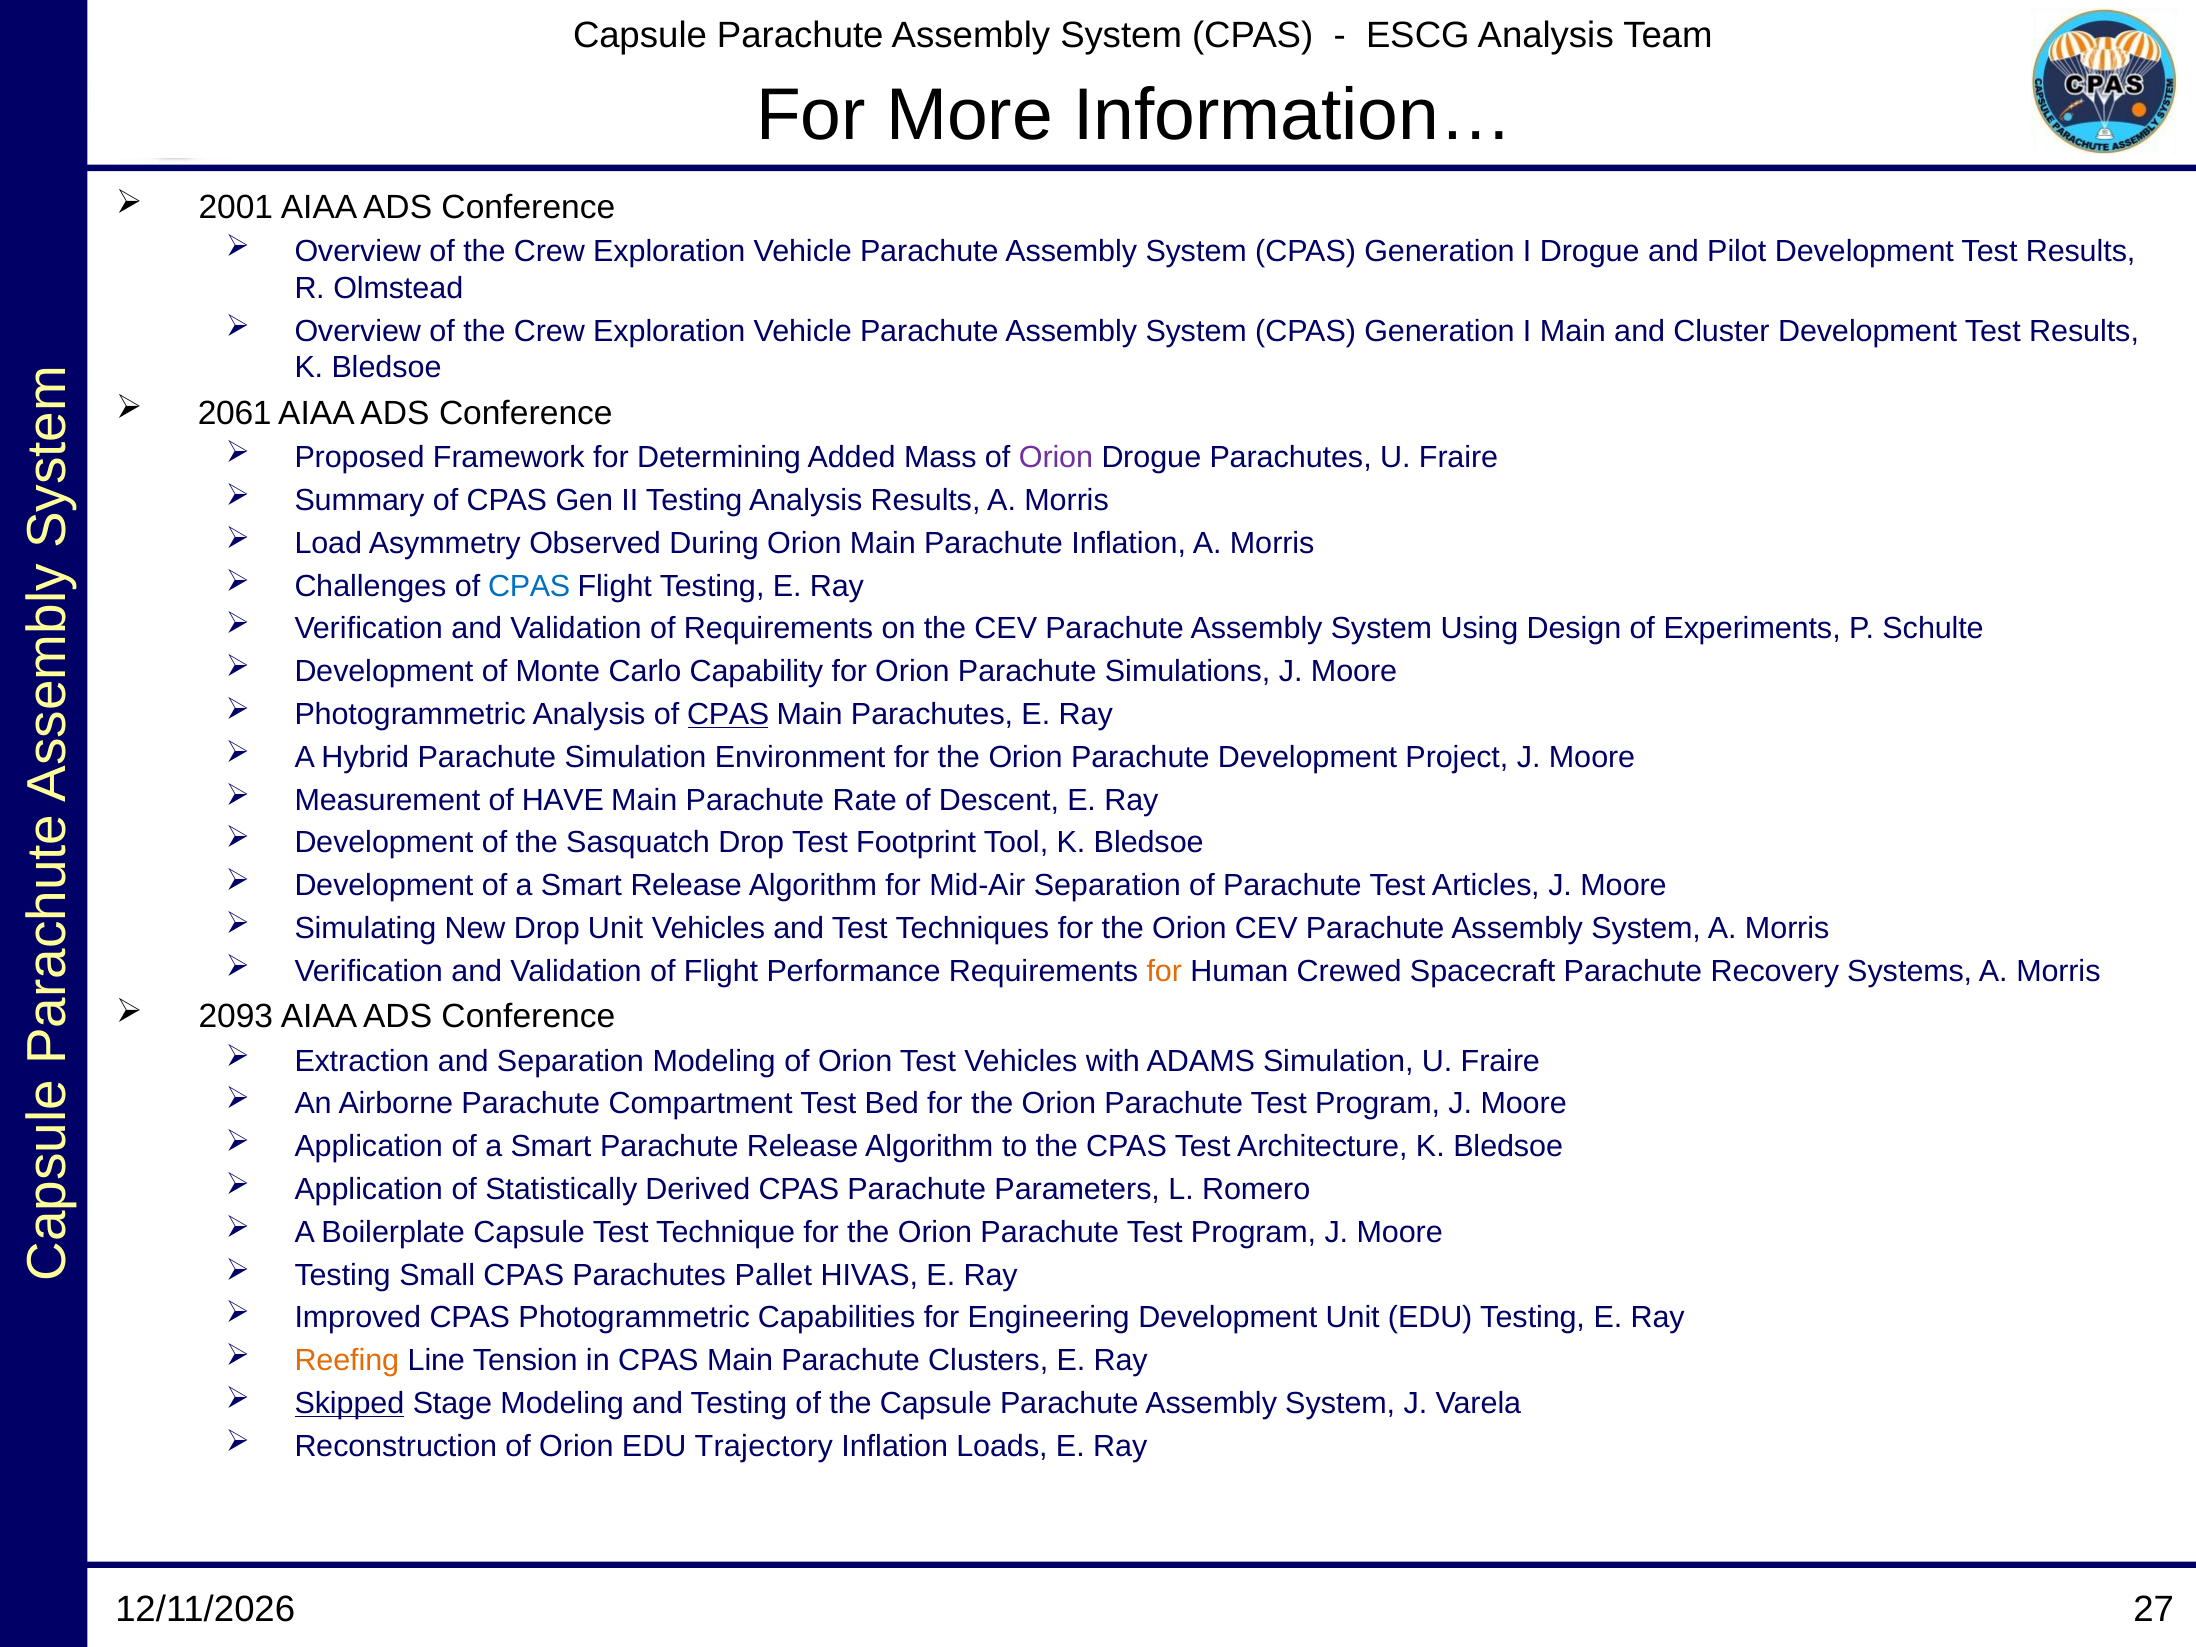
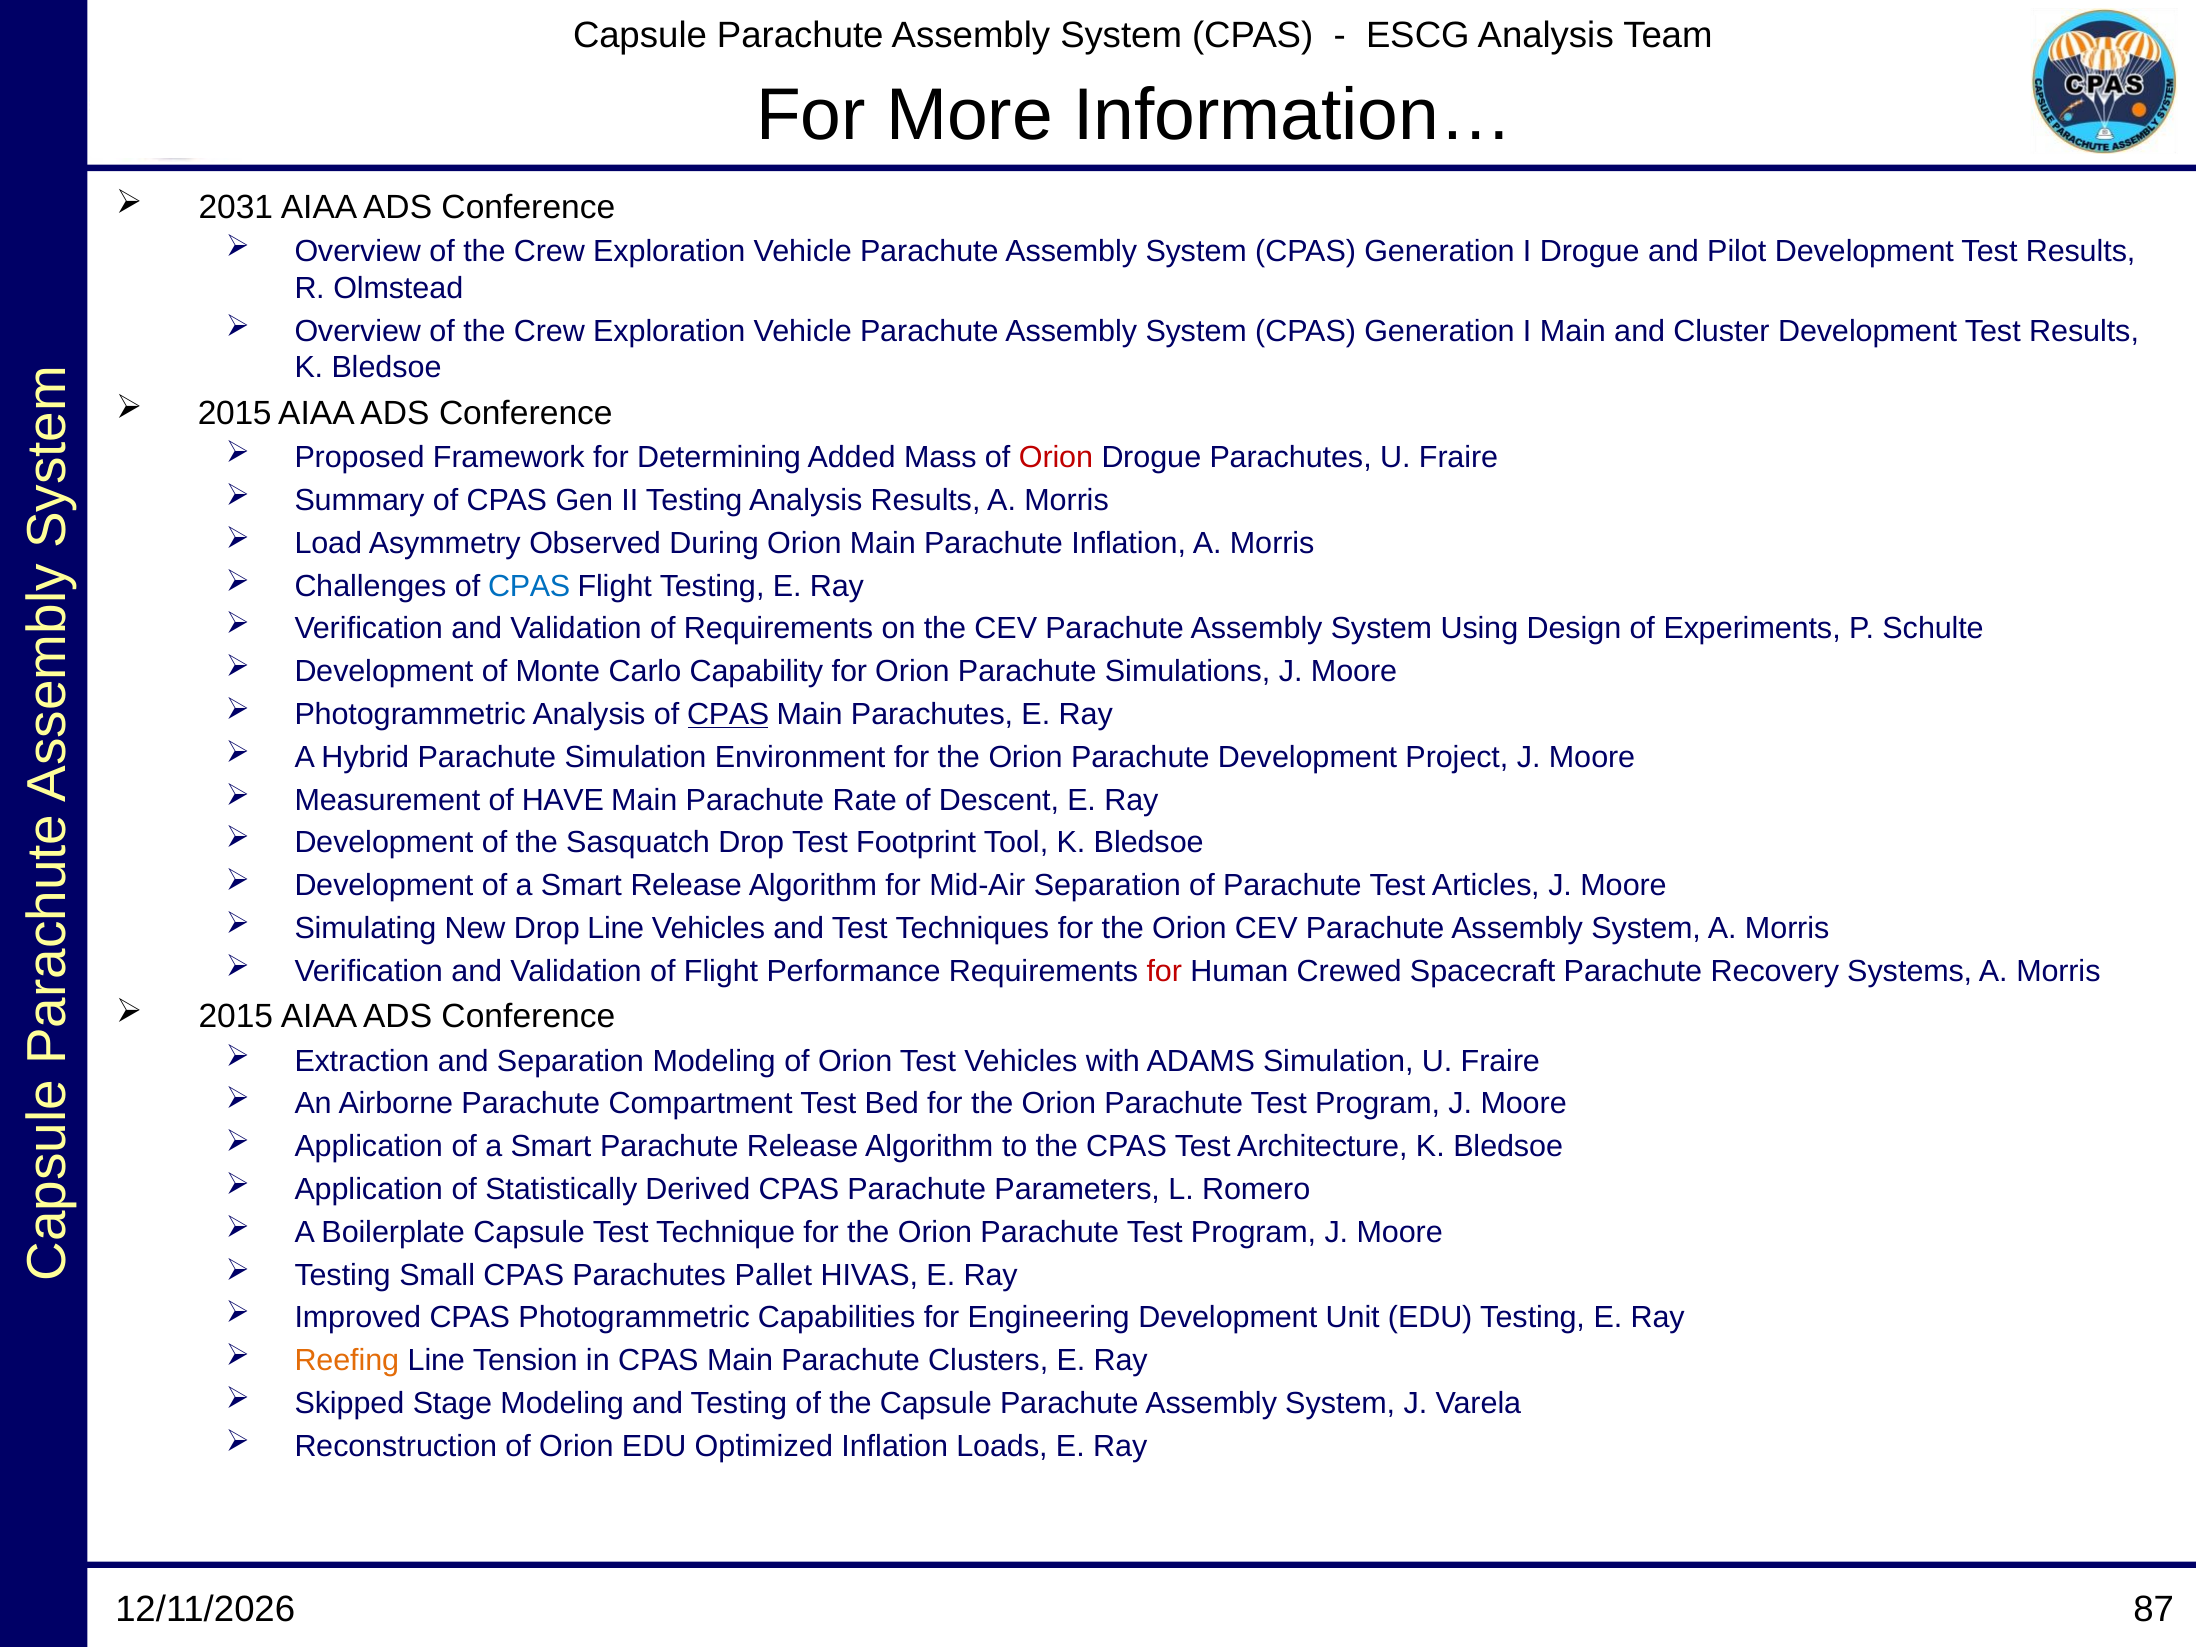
2001: 2001 -> 2031 (236, 207)
2061: 2061 -> 2015 (235, 413)
Orion colour: purple -> red (1056, 458)
Drop Unit: Unit -> Line (616, 928)
for colour: orange -> red (1164, 971)
2093: 2093 -> 2015 (236, 1017)
Skipped underline: present -> none (349, 1403)
Trajectory: Trajectory -> Optimized (764, 1446)
27: 27 -> 87 (2154, 1609)
